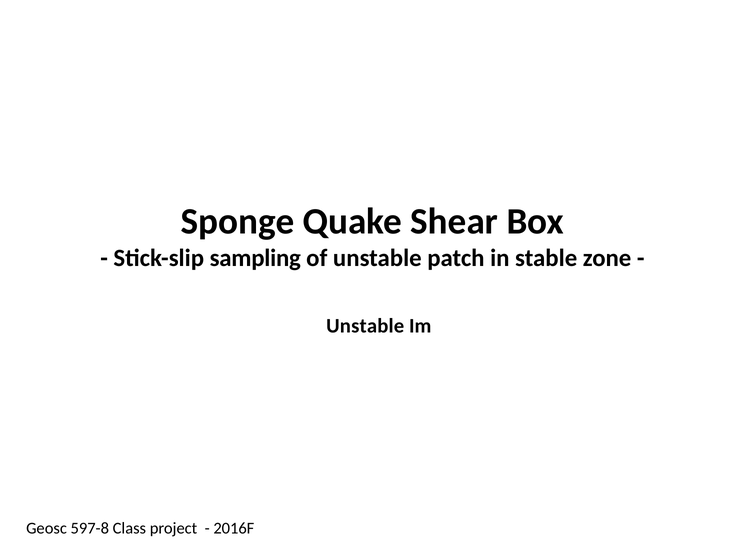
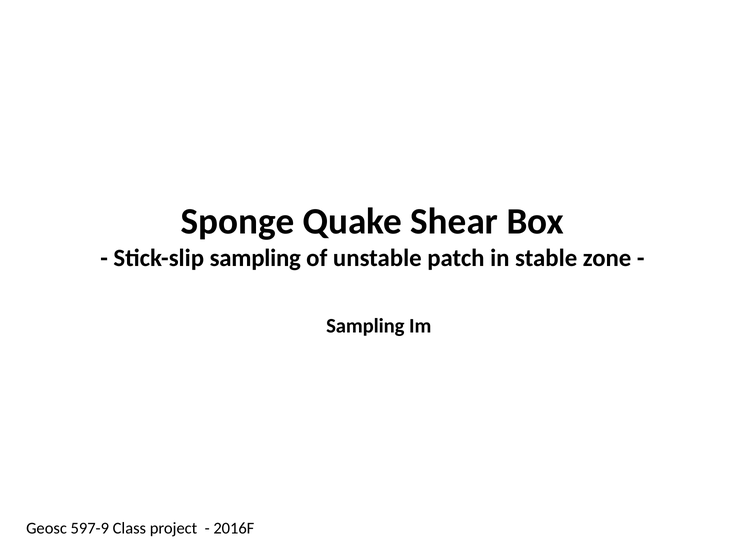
Unstable: Unstable -> Sampling (365, 326)
597-8: 597-8 -> 597-9 (90, 528)
